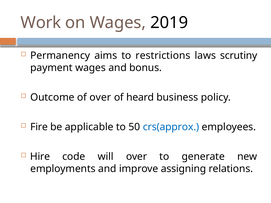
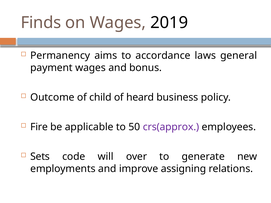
Work: Work -> Finds (41, 23)
restrictions: restrictions -> accordance (163, 56)
scrutiny: scrutiny -> general (239, 56)
of over: over -> child (100, 97)
crs(approx colour: blue -> purple (171, 127)
Hire: Hire -> Sets (40, 157)
